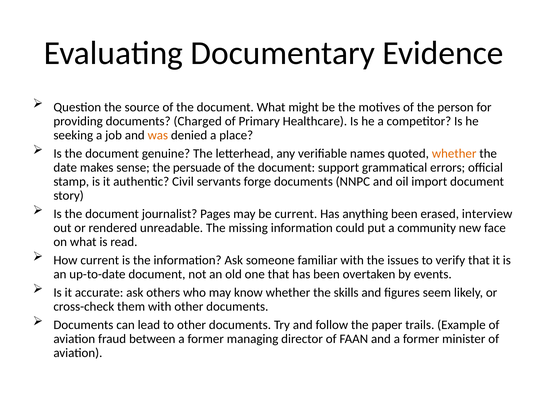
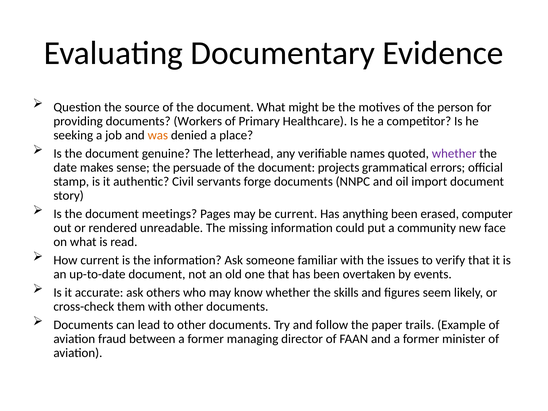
Charged: Charged -> Workers (198, 121)
whether colour: orange -> purple (454, 154)
support: support -> projects (339, 168)
journalist: journalist -> meetings (170, 214)
interview: interview -> computer (487, 214)
